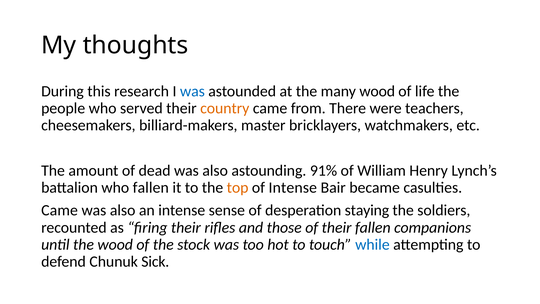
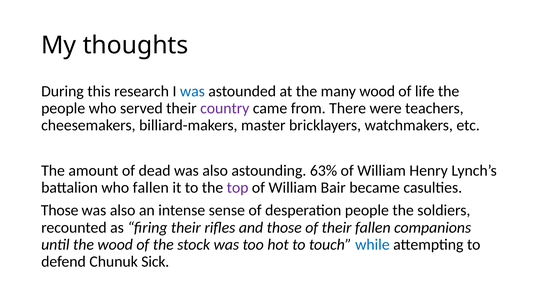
country colour: orange -> purple (225, 108)
91%: 91% -> 63% (324, 171)
top colour: orange -> purple (238, 188)
Intense: Intense -> William (293, 188)
Came: Came -> Those (60, 210)
desperation staying: staying -> people (367, 210)
